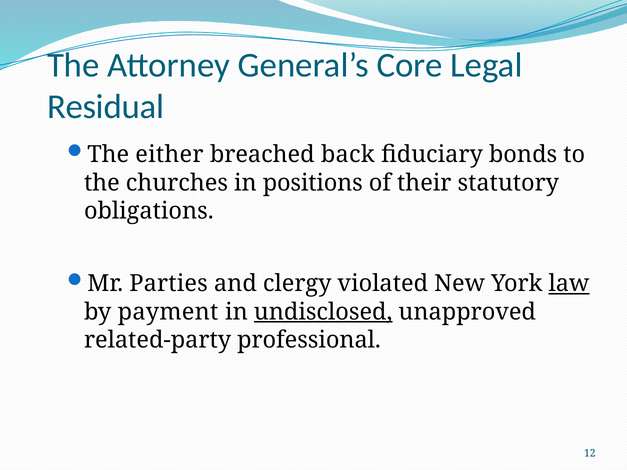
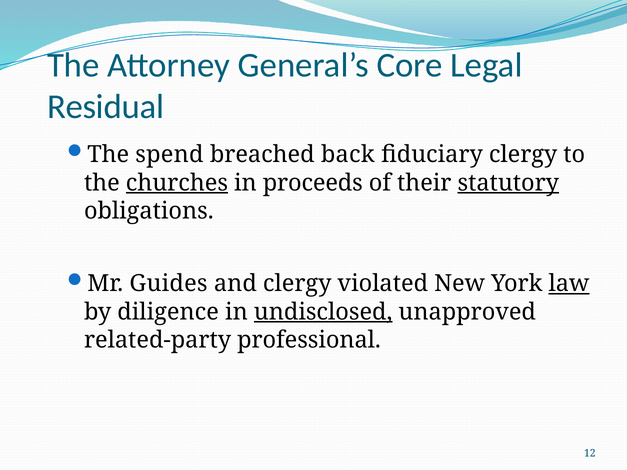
either: either -> spend (169, 155)
fiduciary bonds: bonds -> clergy (523, 155)
churches underline: none -> present (177, 183)
positions: positions -> proceeds (313, 183)
statutory underline: none -> present (508, 183)
Parties: Parties -> Guides (169, 284)
payment: payment -> diligence (168, 312)
